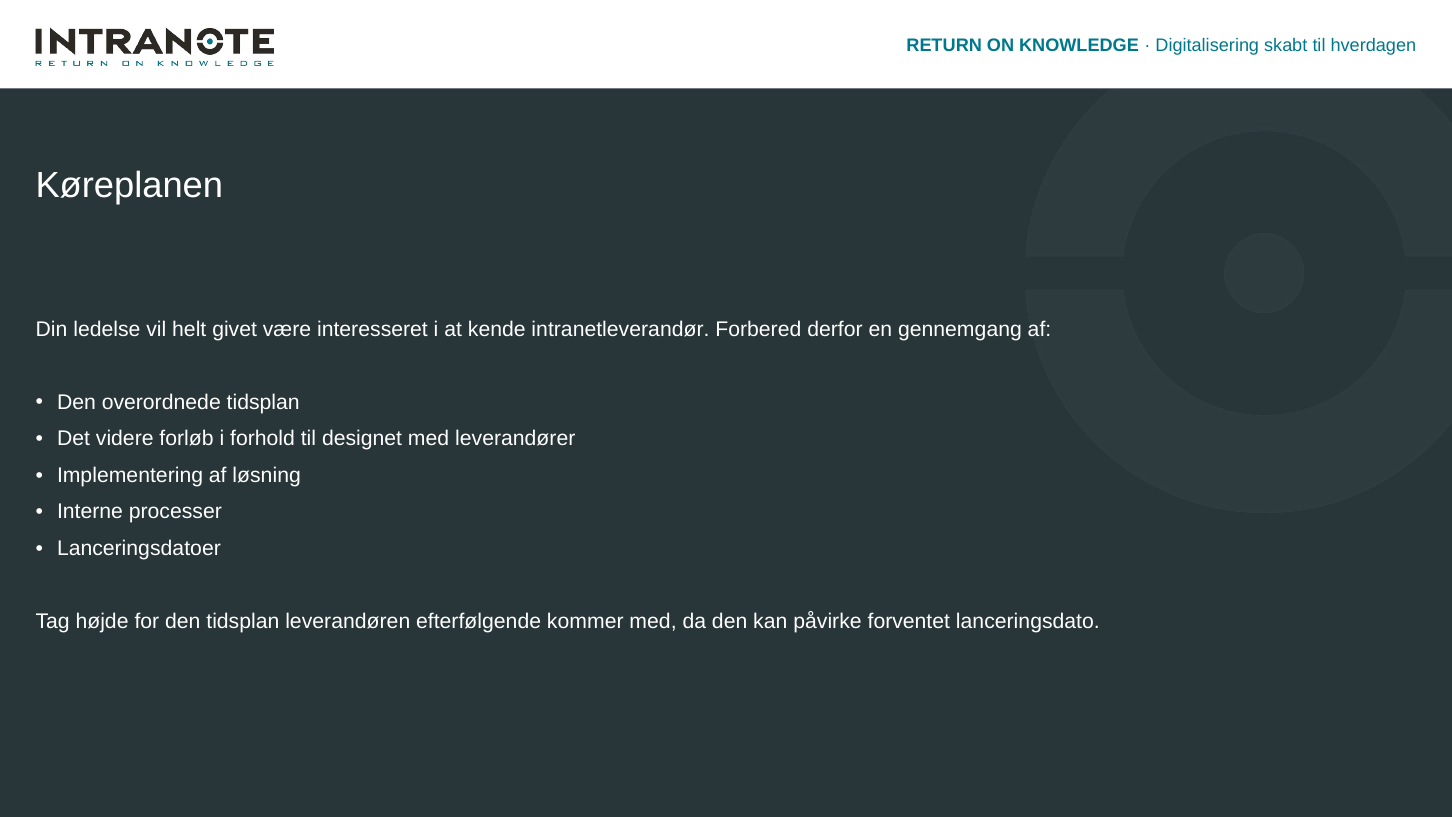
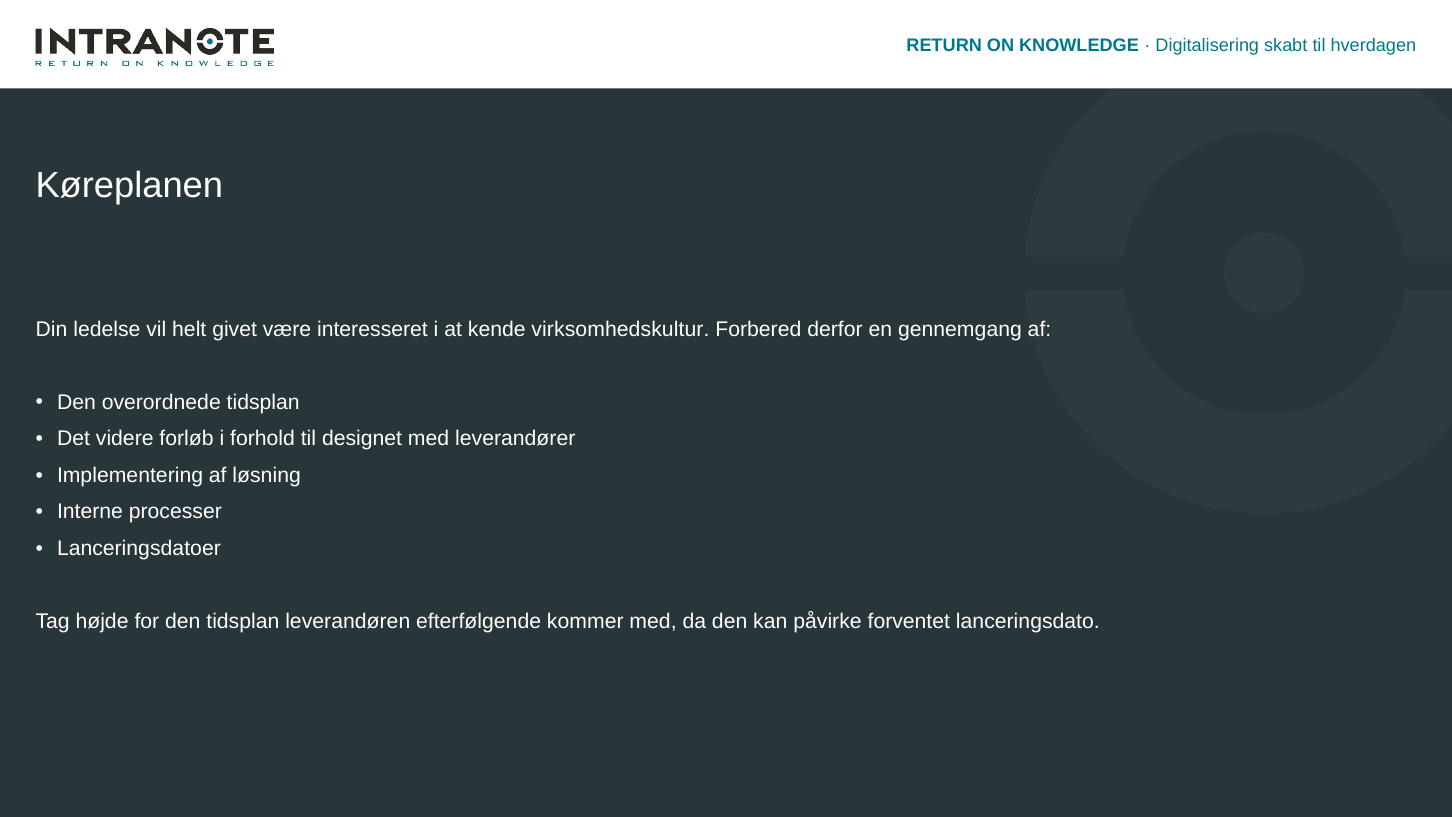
intranetleverandør: intranetleverandør -> virksomhedskultur (620, 329)
